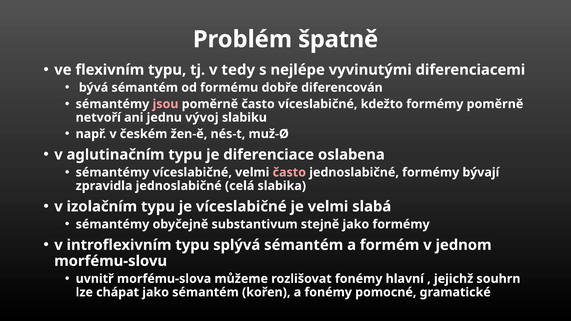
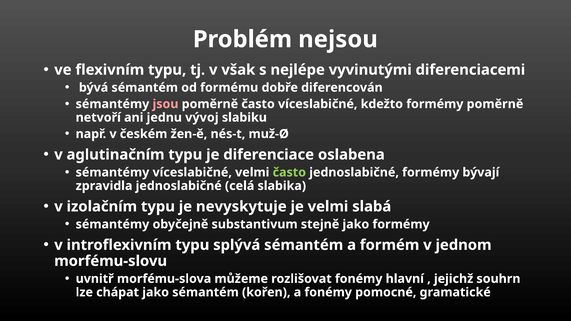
špatně: špatně -> nejsou (338, 39)
tedy: tedy -> však (238, 70)
často colour: pink -> light green (289, 172)
je víceslabičné: víceslabičné -> nevyskytuje (241, 207)
